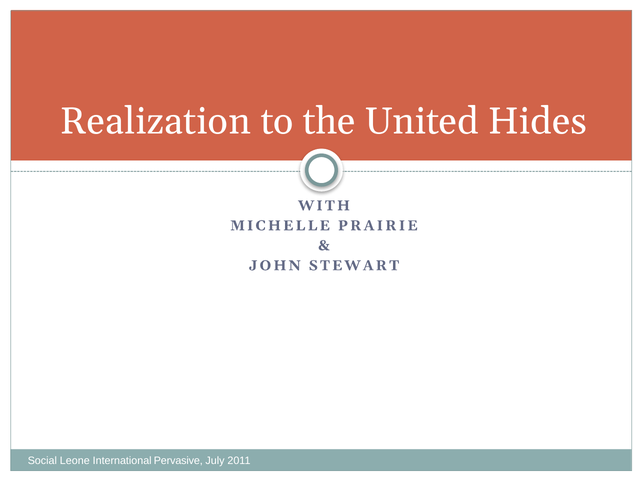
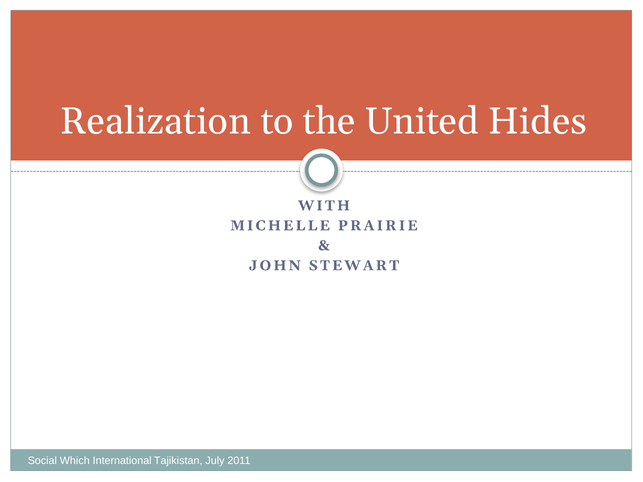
Leone: Leone -> Which (75, 461)
Pervasive: Pervasive -> Tajikistan (178, 461)
